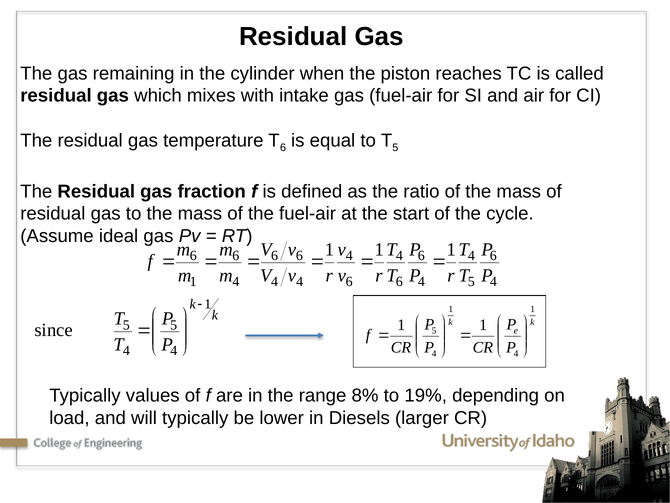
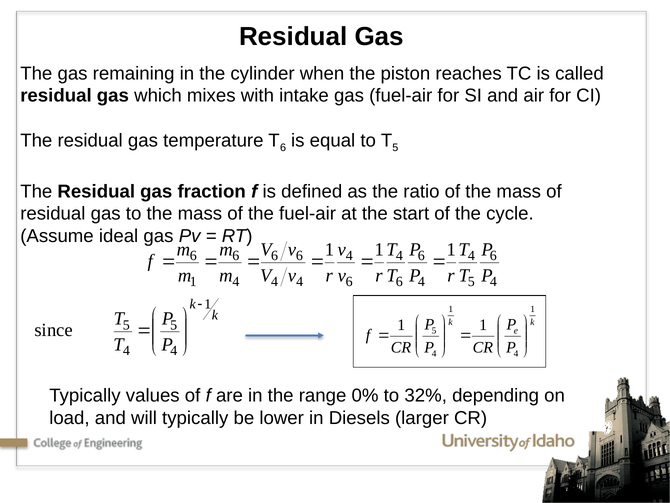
8%: 8% -> 0% (365, 395)
19%: 19% -> 32% (426, 395)
